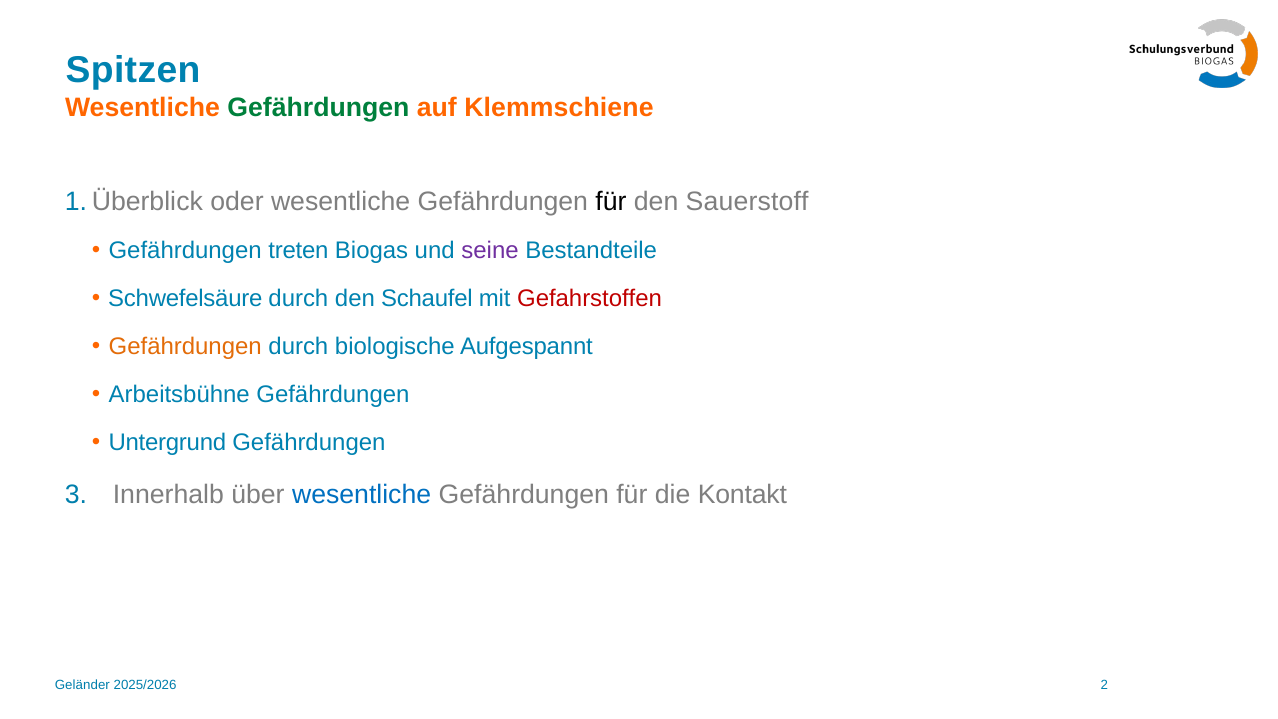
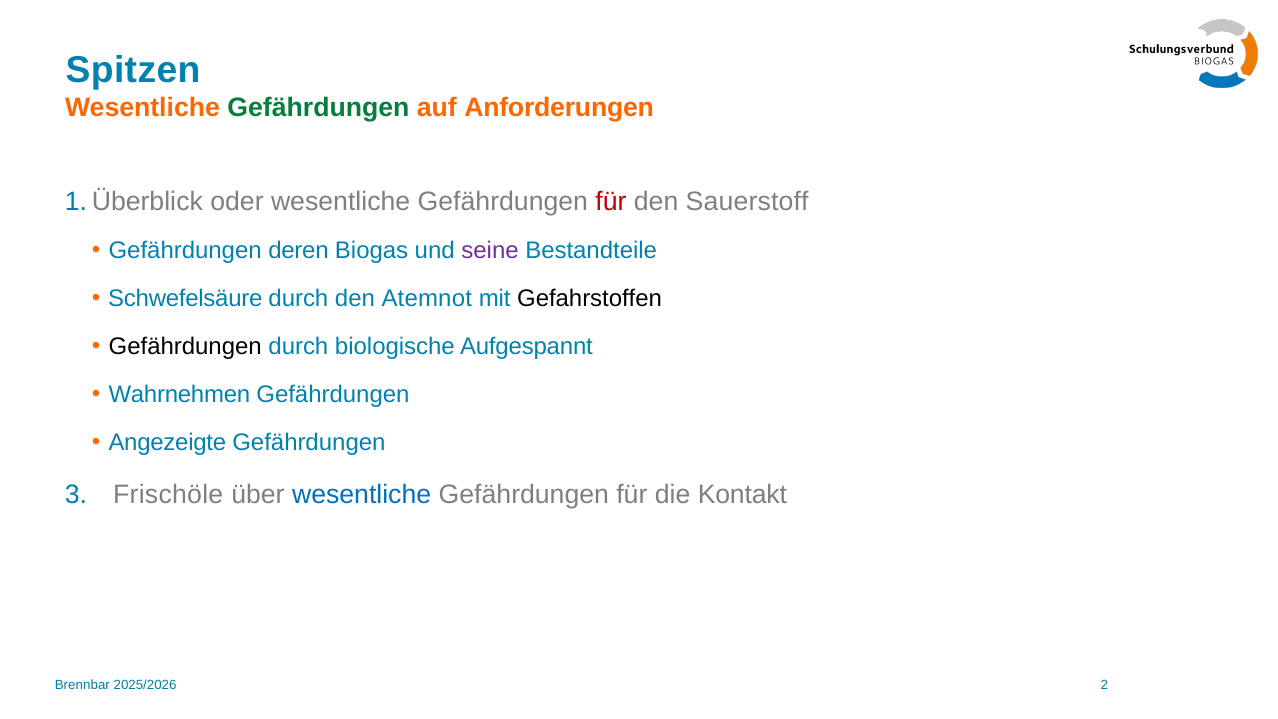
Klemmschiene: Klemmschiene -> Anforderungen (559, 108)
für colour: black -> red (611, 202)
treten: treten -> deren (298, 251)
Schaufel: Schaufel -> Atemnot (427, 299)
Gefahrstoffen colour: red -> black (590, 299)
Gefährdungen colour: orange -> black (185, 347)
Arbeitsbühne: Arbeitsbühne -> Wahrnehmen (179, 395)
Untergrund: Untergrund -> Angezeigte (167, 443)
Innerhalb: Innerhalb -> Frischöle (168, 495)
Geländer: Geländer -> Brennbar (82, 685)
